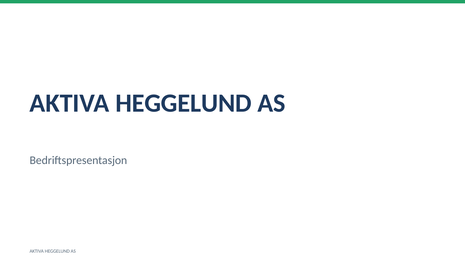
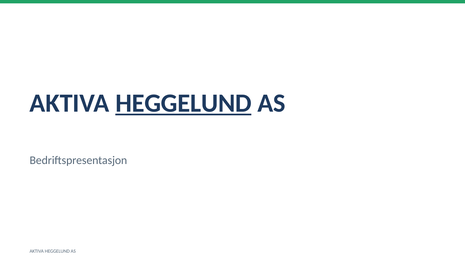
HEGGELUND underline: none -> present (184, 103)
